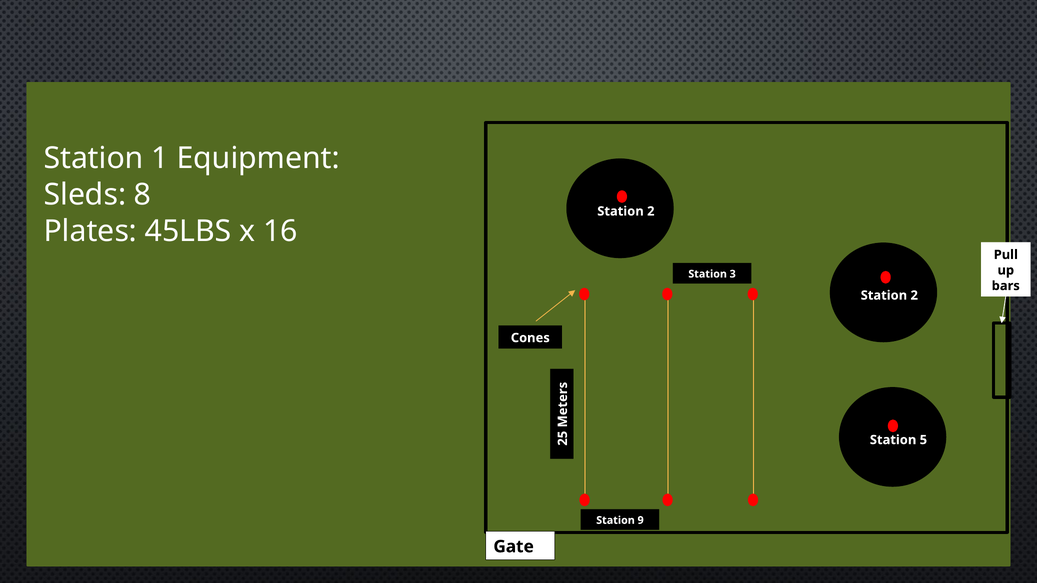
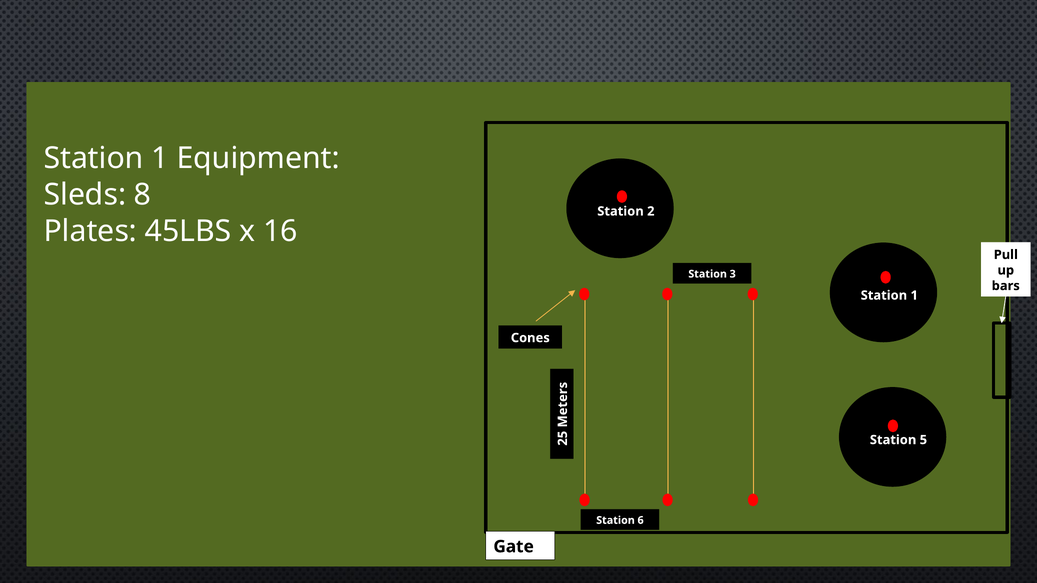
2: 2 -> 1 (914, 296)
9: 9 -> 6 (641, 521)
